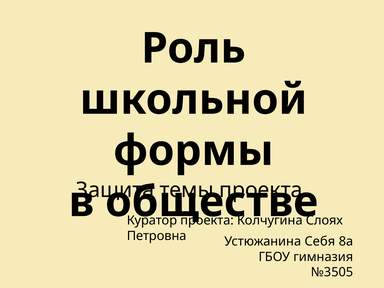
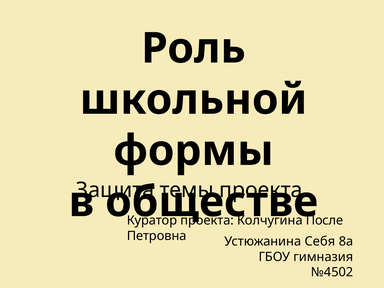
Слоях: Слоях -> После (324, 220)
№3505: №3505 -> №4502 (332, 272)
